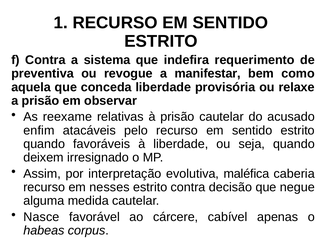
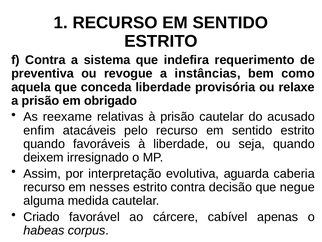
manifestar: manifestar -> instâncias (208, 73)
observar: observar -> obrigado (111, 101)
maléfica: maléfica -> aguarda (246, 173)
Nasce: Nasce -> Criado (41, 216)
